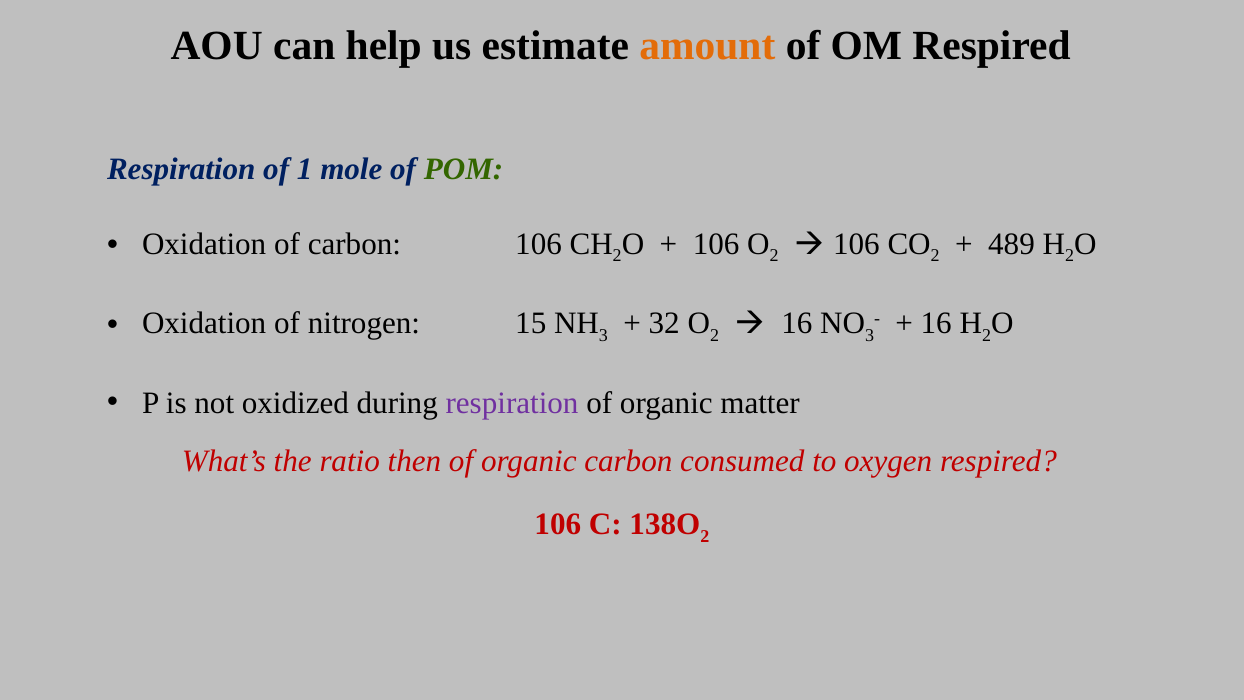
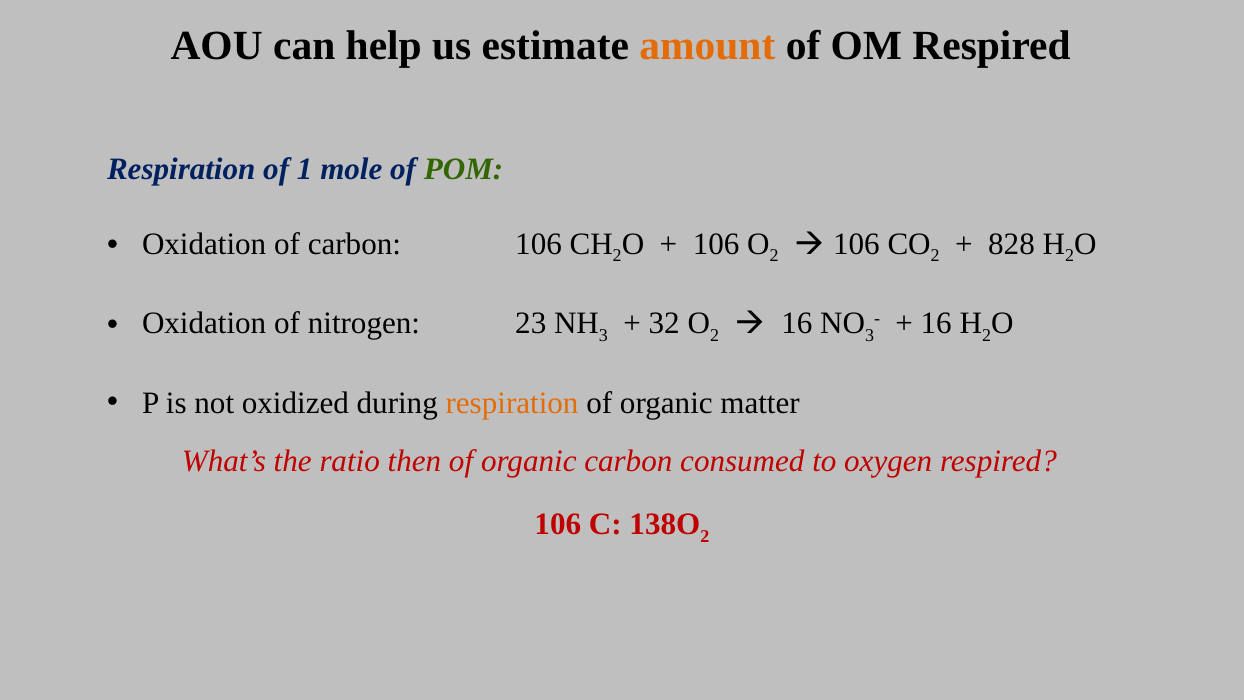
489: 489 -> 828 (1011, 244)
15: 15 -> 23 (531, 323)
respiration colour: purple -> orange (512, 403)
